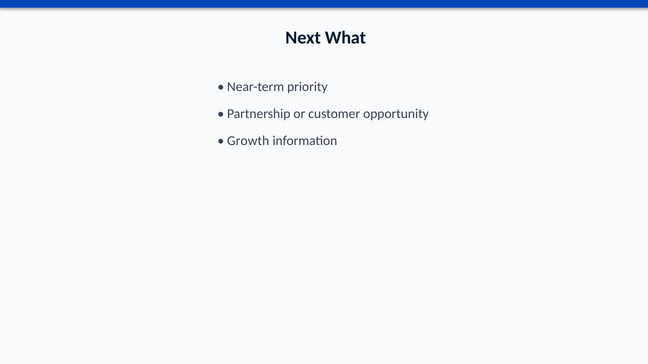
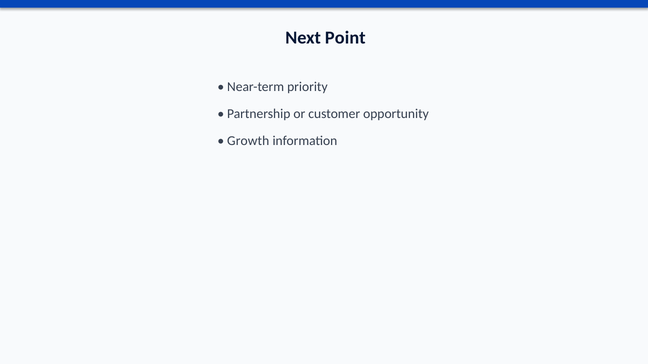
What: What -> Point (345, 38)
